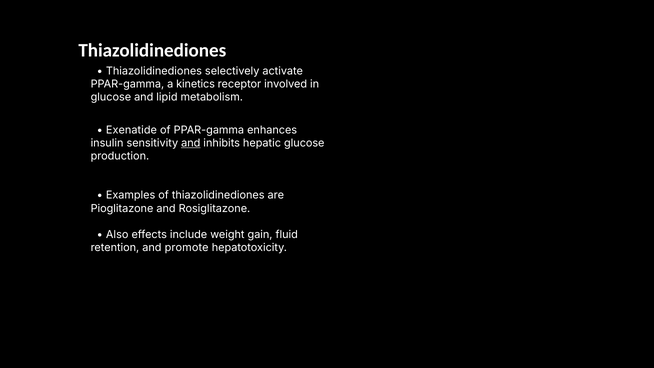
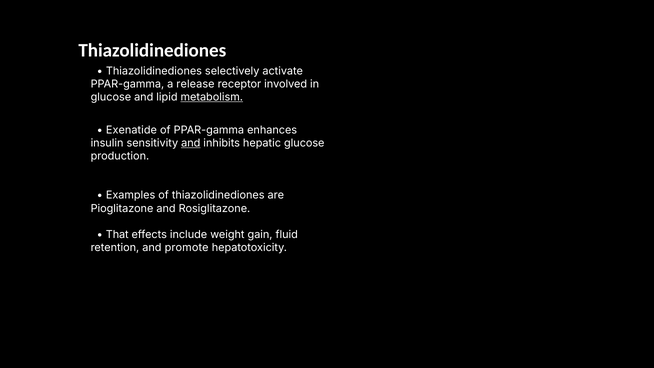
kinetics: kinetics -> release (195, 84)
metabolism underline: none -> present (212, 97)
Also: Also -> That (117, 235)
